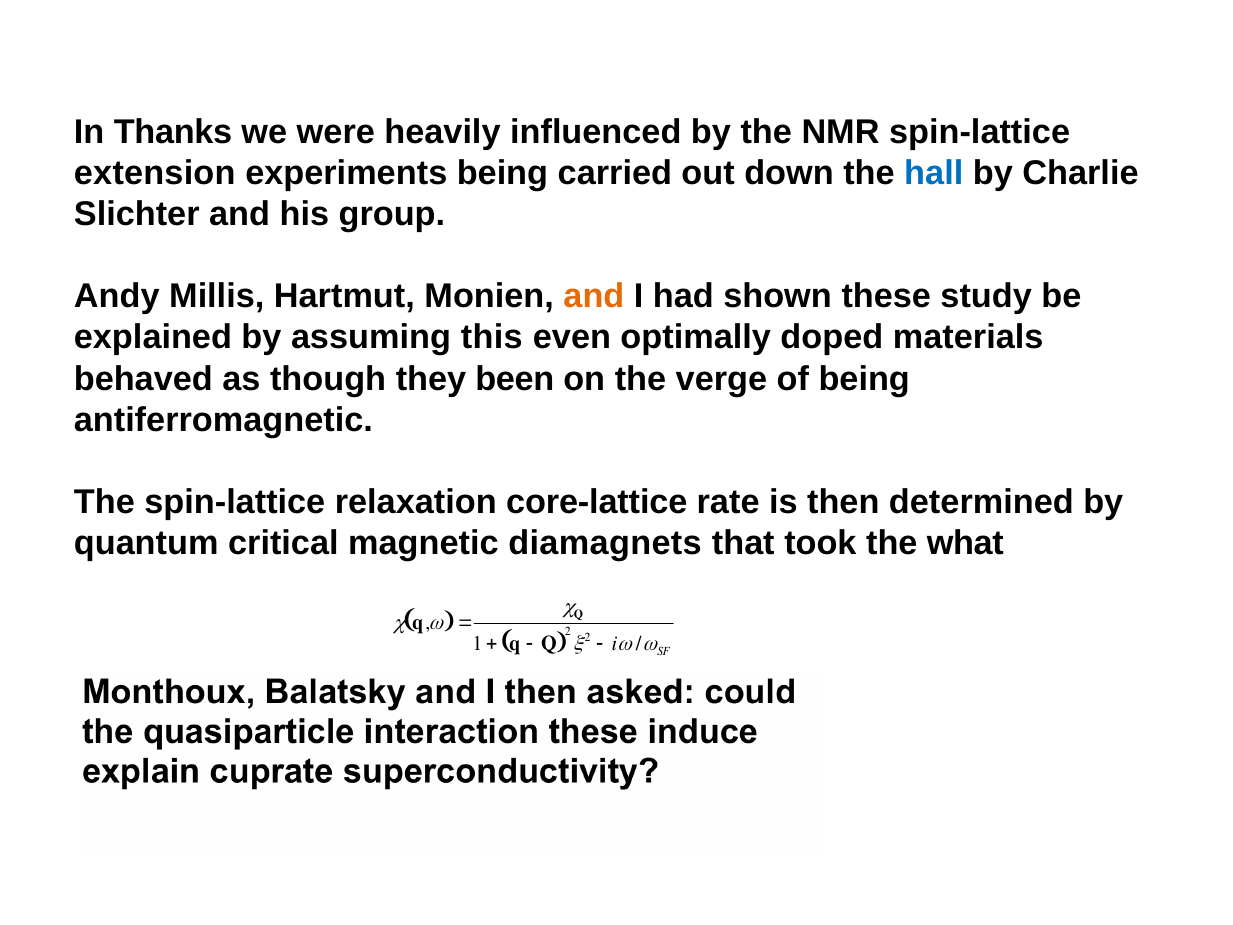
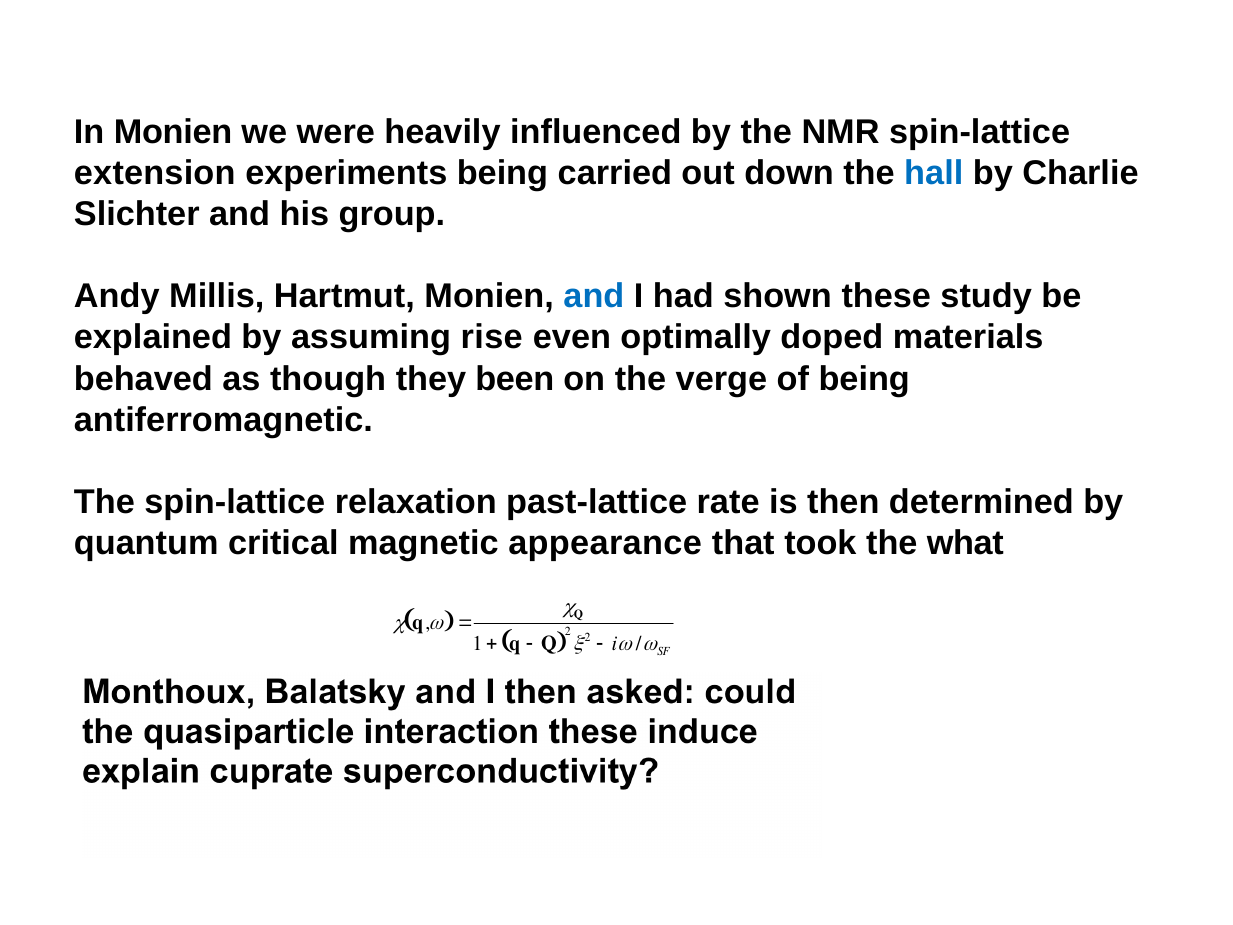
In Thanks: Thanks -> Monien (173, 132)
and colour: orange -> blue (594, 296)
this: this -> rise (492, 337)
core-lattice: core-lattice -> past-lattice (597, 502)
diamagnets: diamagnets -> appearance (605, 543)
